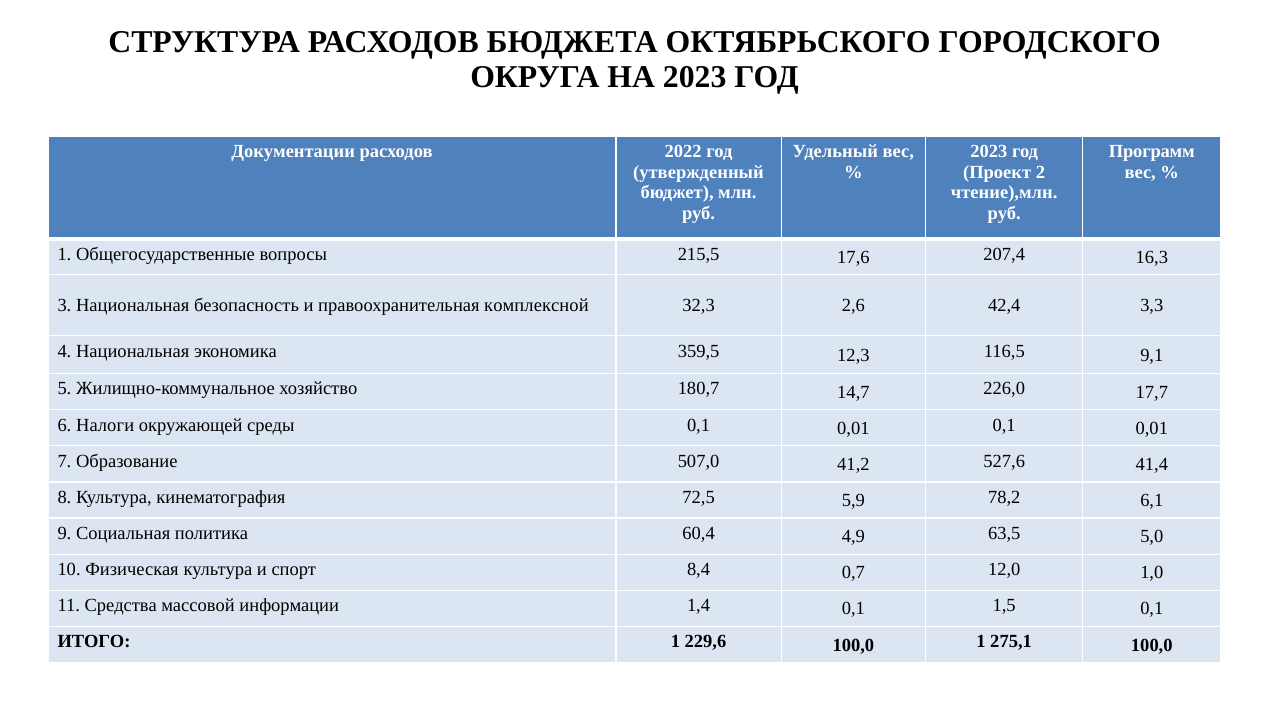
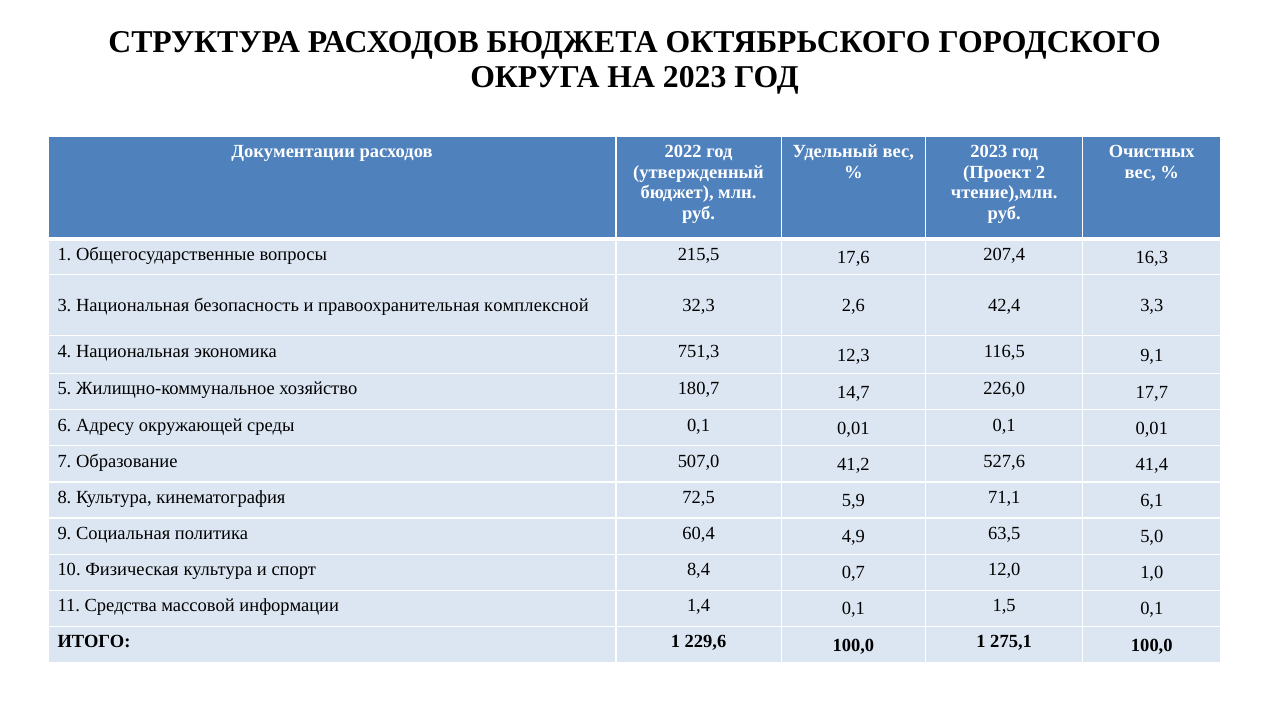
Программ: Программ -> Очистных (1152, 151)
359,5: 359,5 -> 751,3 (699, 351)
Налоги: Налоги -> Адресу (105, 425)
78,2: 78,2 -> 71,1 (1004, 497)
